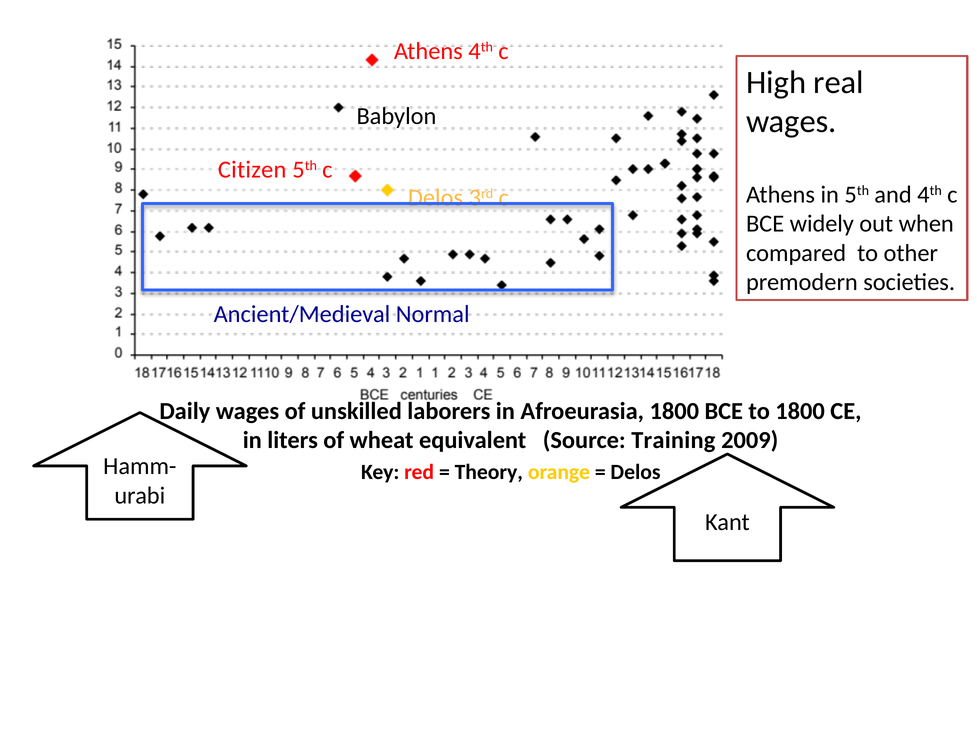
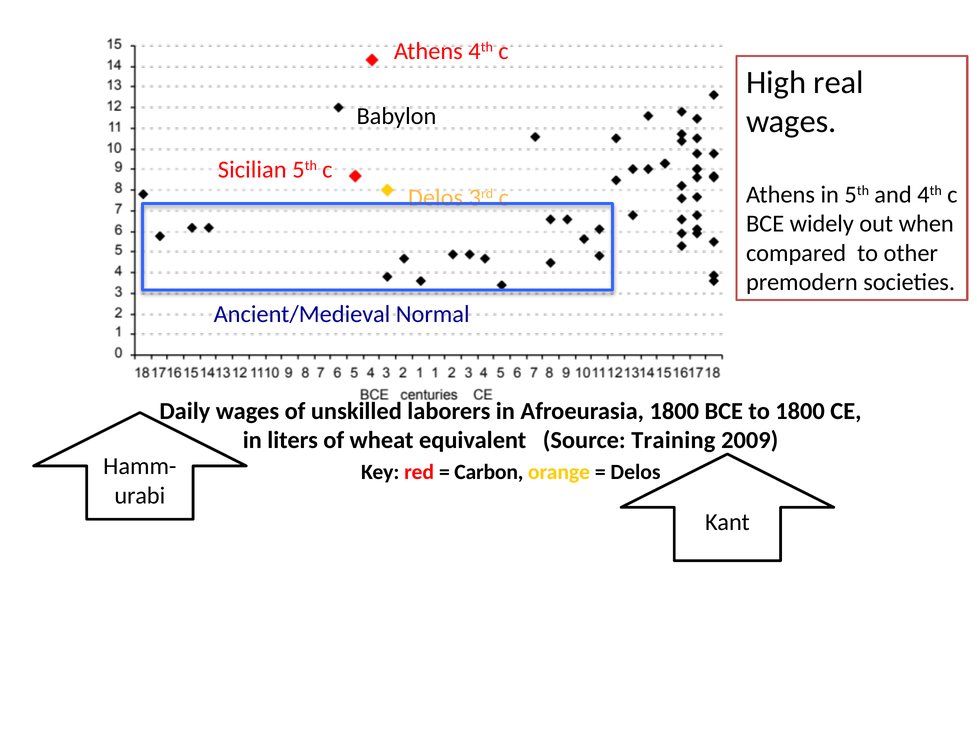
Citizen: Citizen -> Sicilian (252, 170)
Theory: Theory -> Carbon (489, 472)
